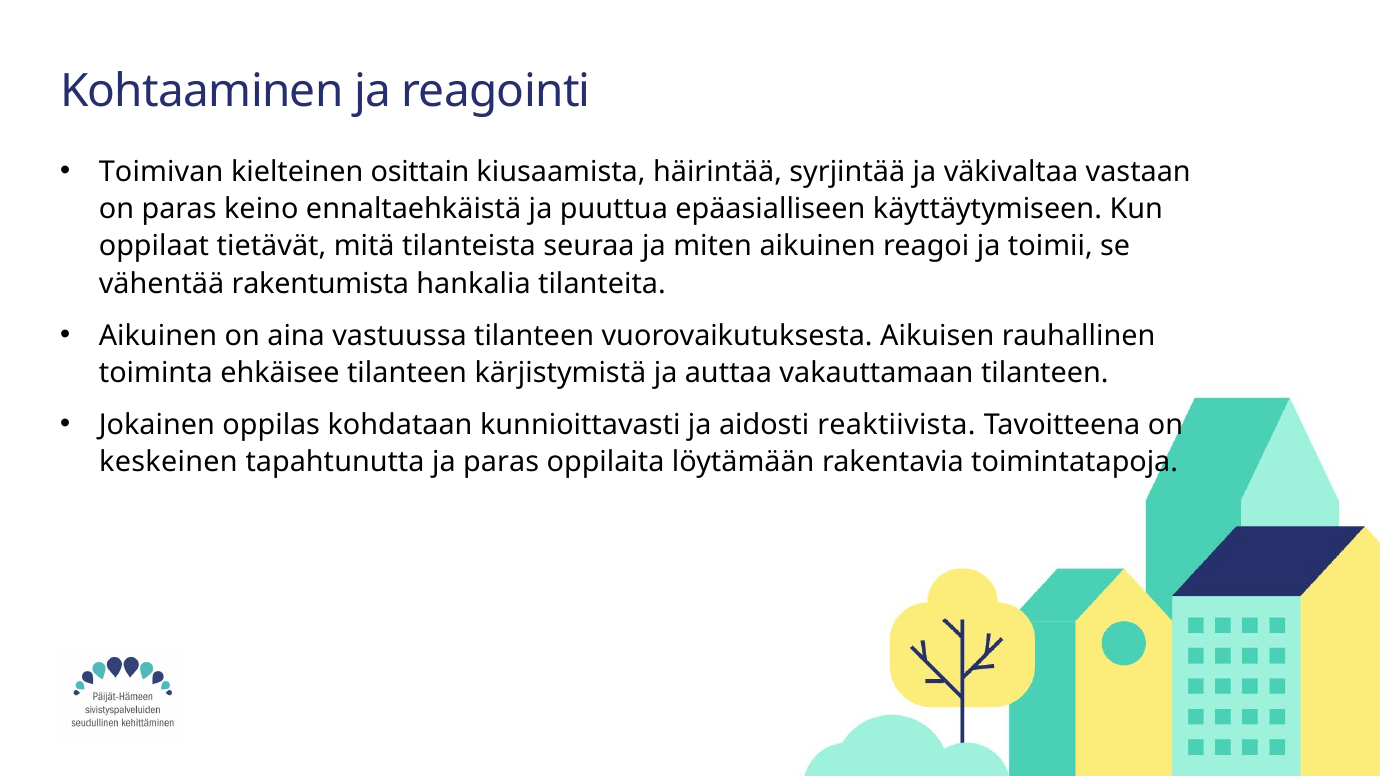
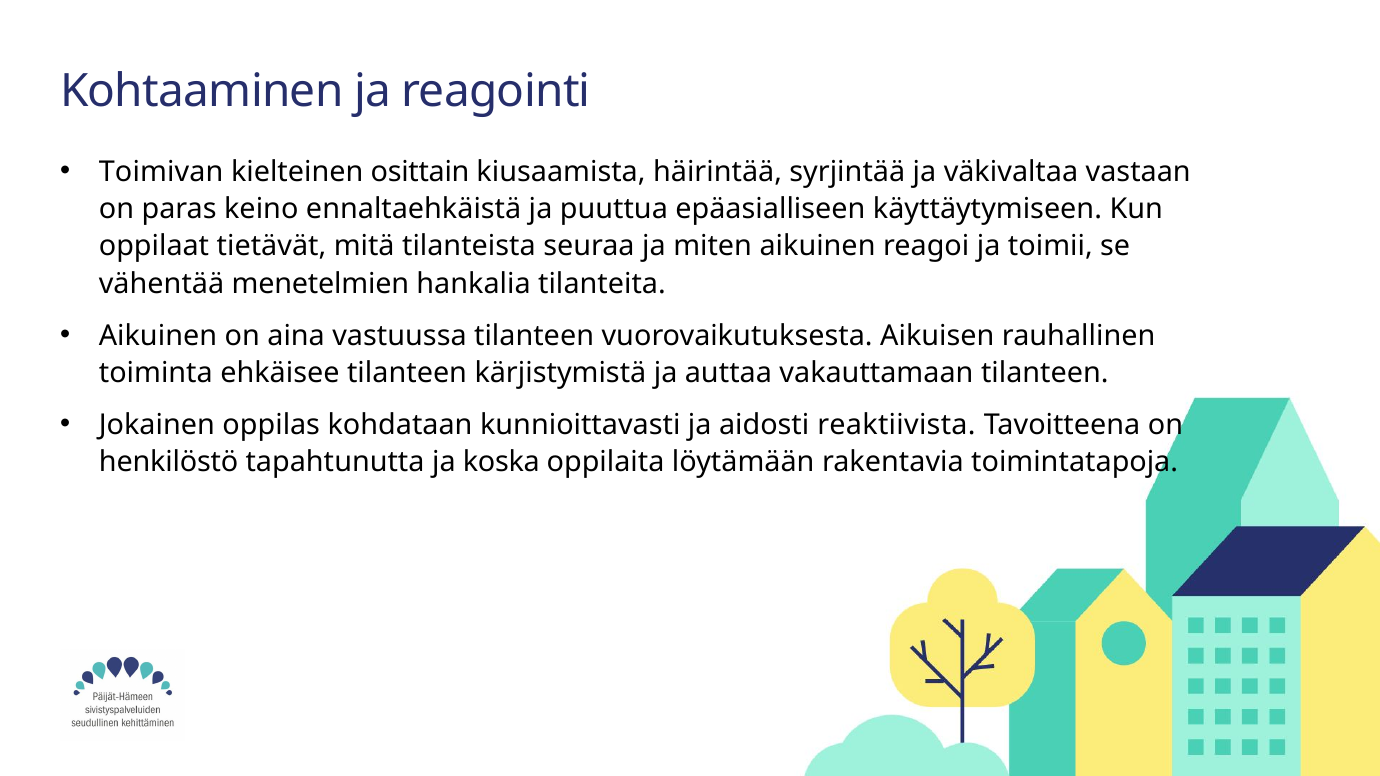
rakentumista: rakentumista -> menetelmien (320, 284)
keskeinen: keskeinen -> henkilöstö (169, 462)
ja paras: paras -> koska (501, 462)
